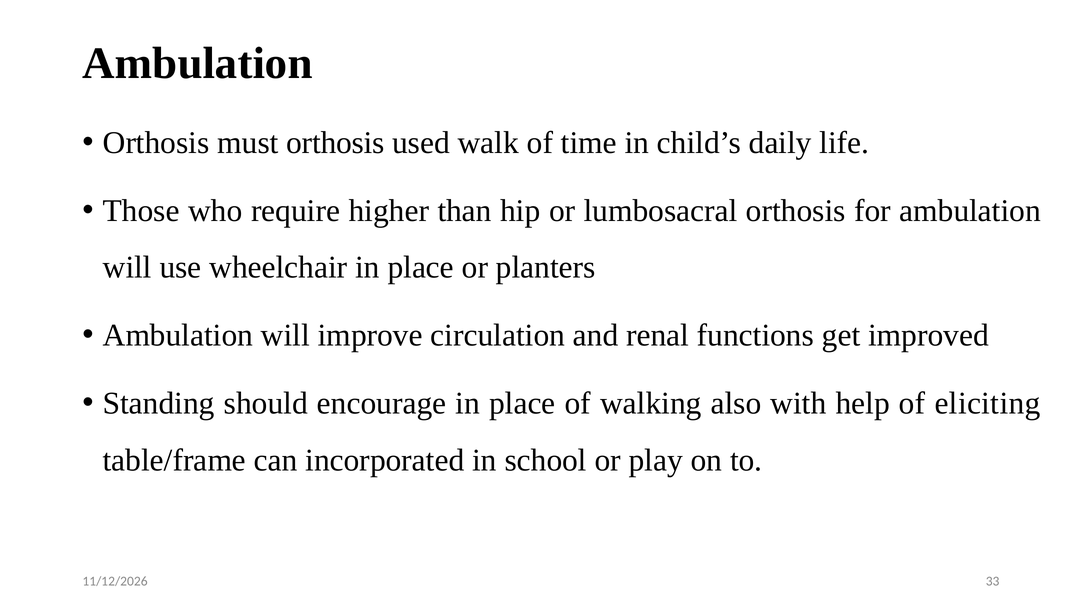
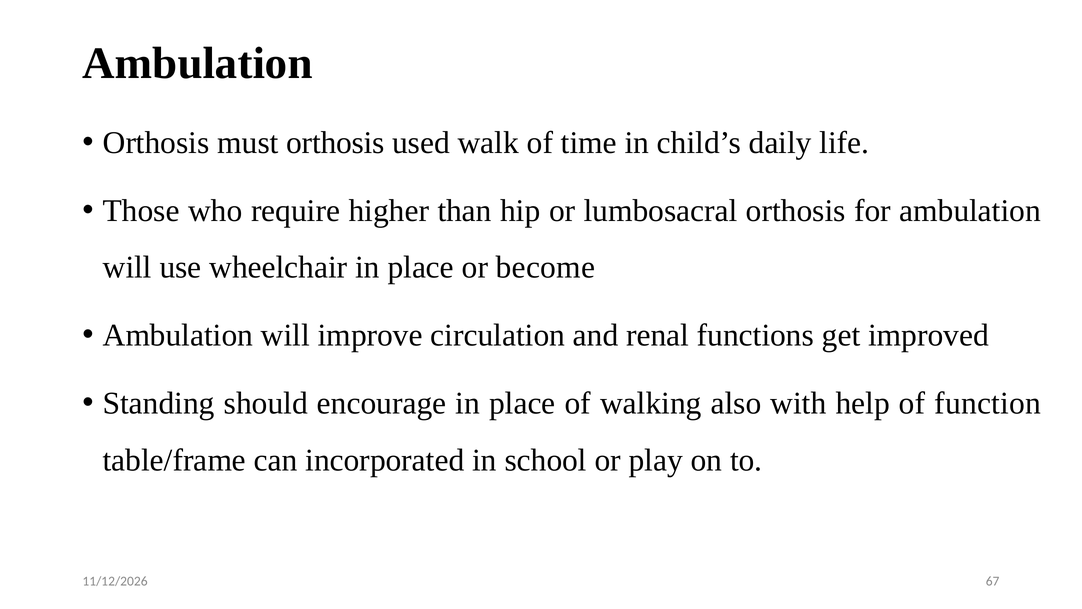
planters: planters -> become (546, 267)
eliciting: eliciting -> function (988, 403)
33: 33 -> 67 (993, 581)
